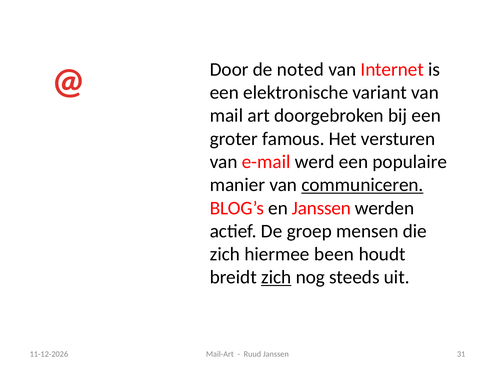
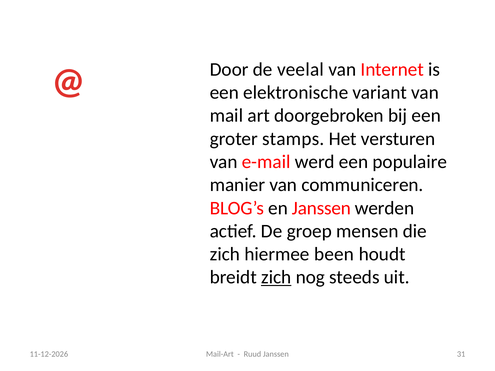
noted: noted -> veelal (300, 69)
famous: famous -> stamps (293, 139)
communiceren underline: present -> none (362, 185)
